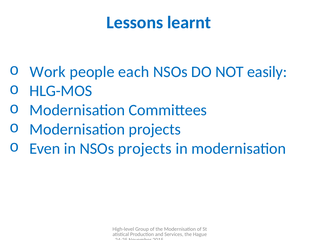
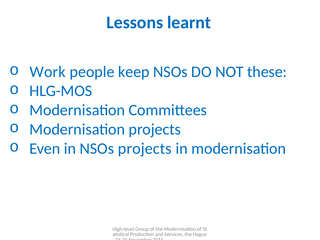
each: each -> keep (134, 72)
easily: easily -> these (267, 72)
